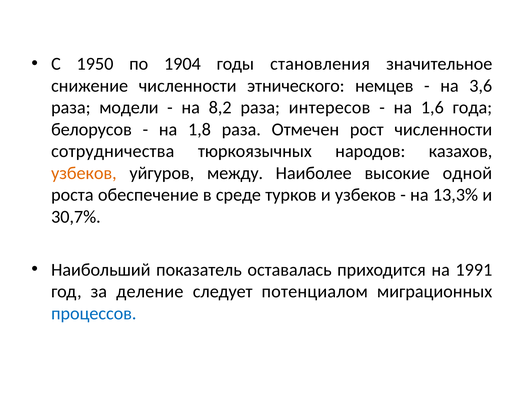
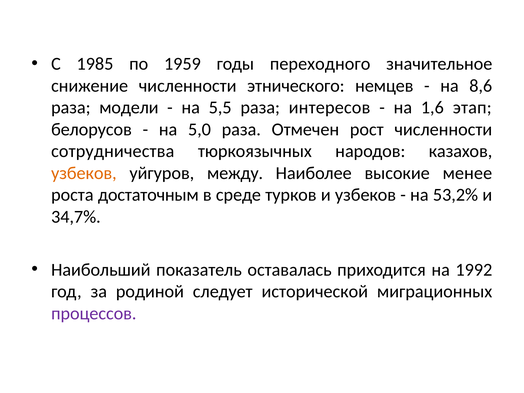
1950: 1950 -> 1985 (95, 64)
1904: 1904 -> 1959 (182, 64)
становления: становления -> переходного (320, 64)
3,6: 3,6 -> 8,6 (481, 86)
8,2: 8,2 -> 5,5 (220, 108)
года: года -> этап (472, 108)
1,8: 1,8 -> 5,0 (199, 129)
одной: одной -> менее (467, 173)
обеспечение: обеспечение -> достаточным (148, 195)
13,3%: 13,3% -> 53,2% (455, 195)
30,7%: 30,7% -> 34,7% (76, 217)
1991: 1991 -> 1992 (474, 270)
деление: деление -> родиной (150, 292)
потенциалом: потенциалом -> исторической (315, 292)
процессов colour: blue -> purple (94, 313)
